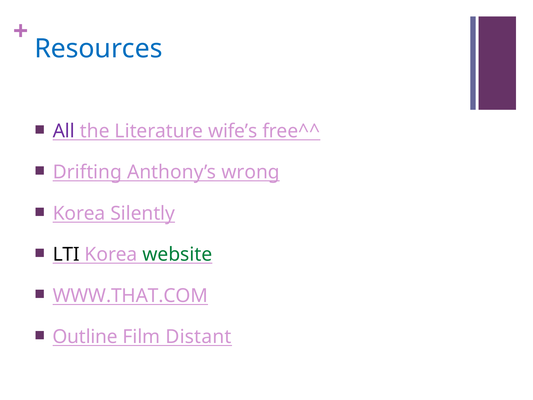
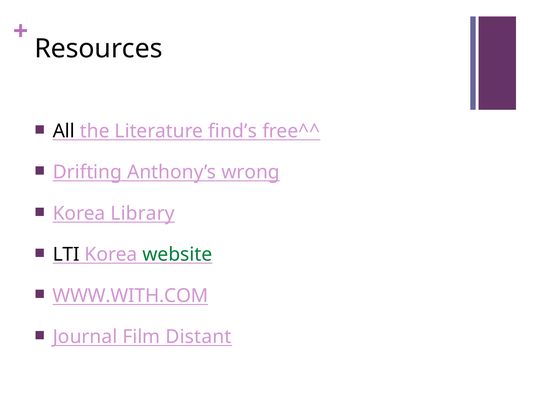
Resources colour: blue -> black (98, 49)
All colour: purple -> black (64, 131)
wife’s: wife’s -> find’s (233, 131)
Silently: Silently -> Library (143, 213)
WWW.THAT.COM: WWW.THAT.COM -> WWW.WITH.COM (130, 295)
Outline: Outline -> Journal (85, 337)
